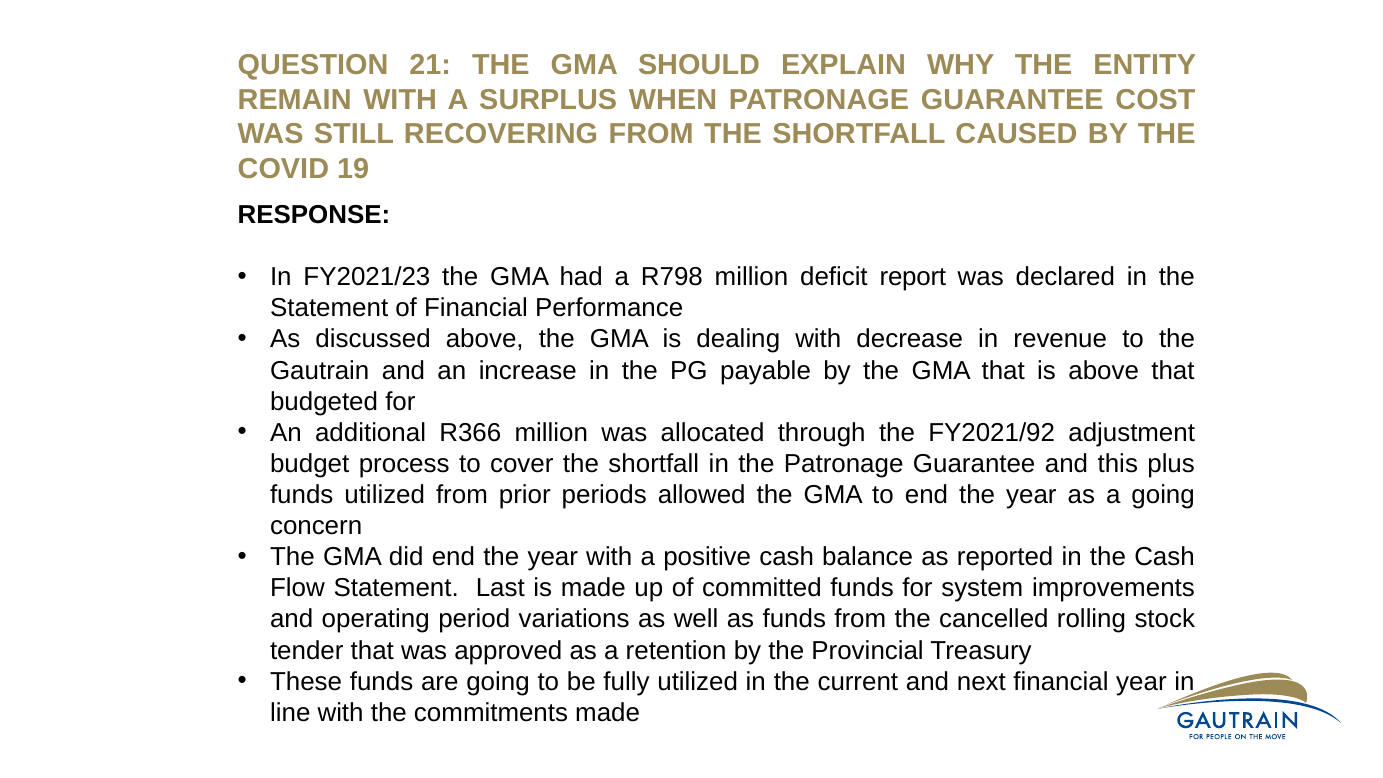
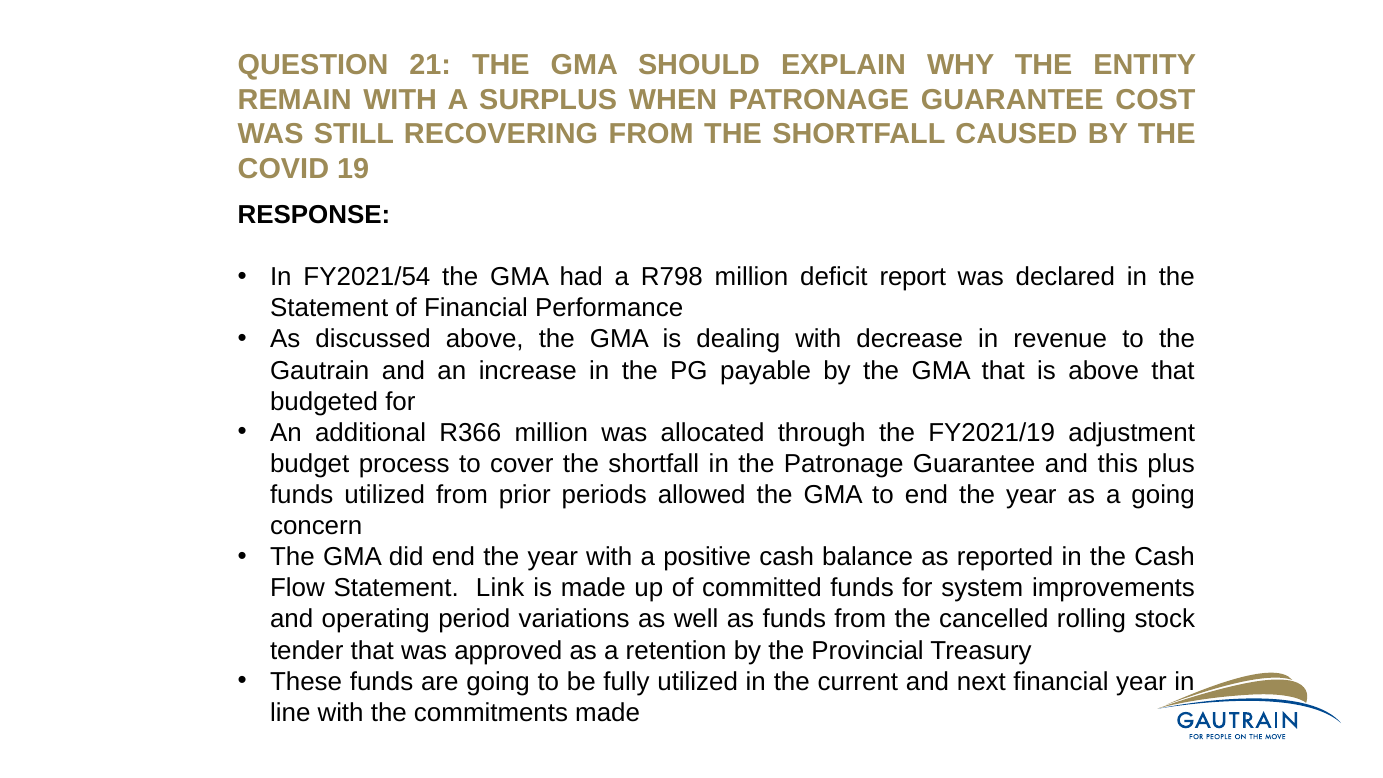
FY2021/23: FY2021/23 -> FY2021/54 (367, 277)
FY2021/92: FY2021/92 -> FY2021/19 (992, 433)
Last: Last -> Link (500, 588)
